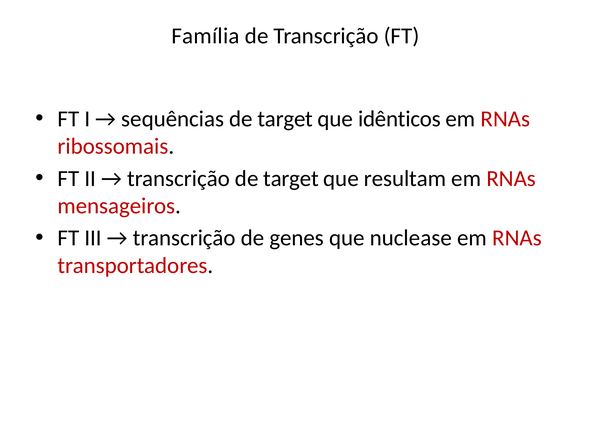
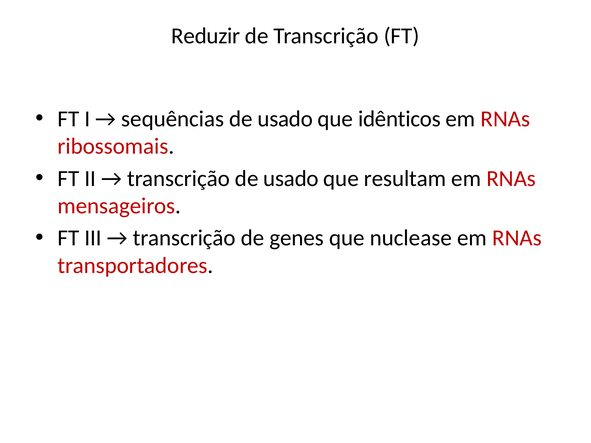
Família: Família -> Reduzir (206, 36)
target: target -> usado (285, 119)
transcrição de target: target -> usado (291, 179)
